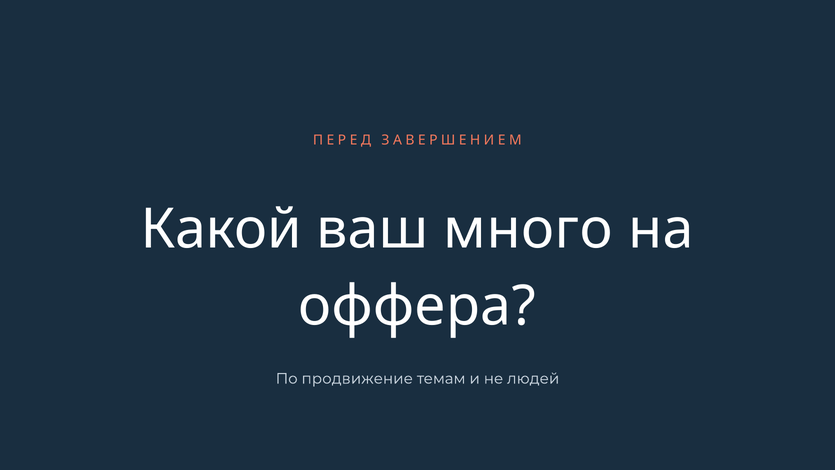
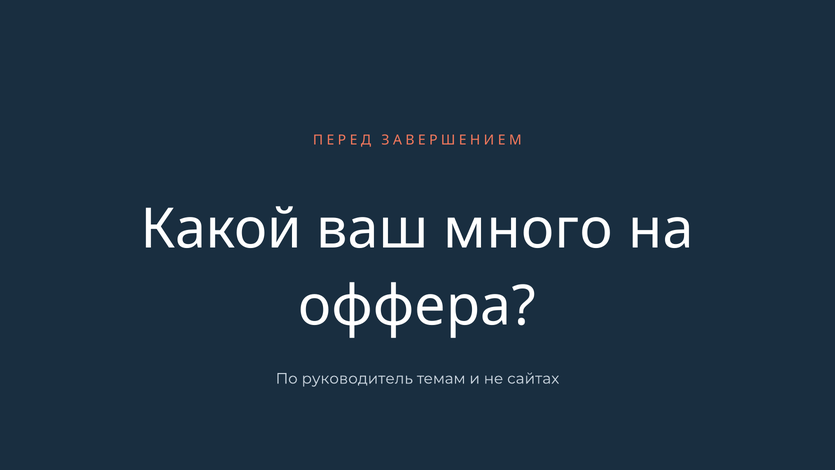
продвижение: продвижение -> руководитель (357, 378)
людей: людей -> сайтах (533, 378)
